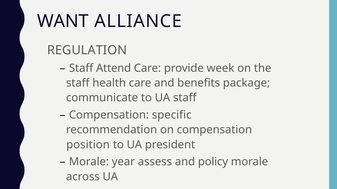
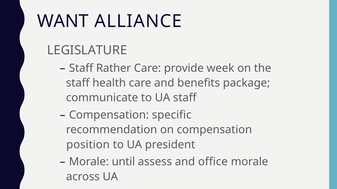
REGULATION: REGULATION -> LEGISLATURE (87, 50)
Attend: Attend -> Rather (114, 68)
year: year -> until (123, 162)
policy: policy -> office (213, 162)
